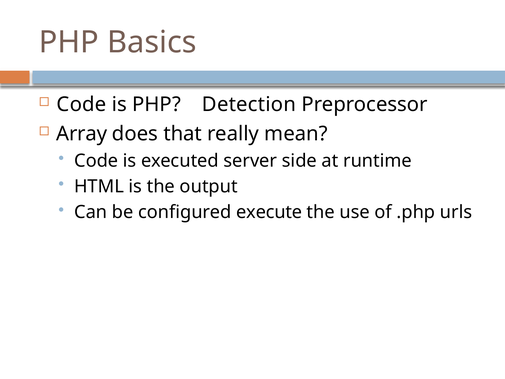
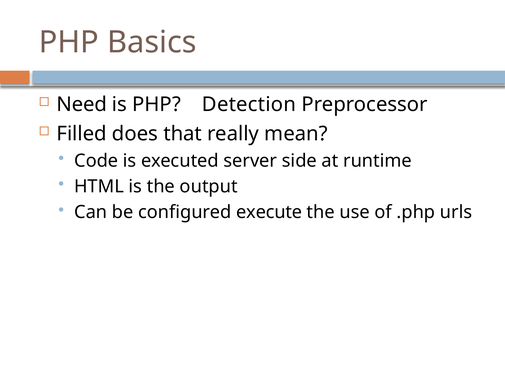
Code: Code -> Need (82, 104)
Array: Array -> Filled (82, 134)
